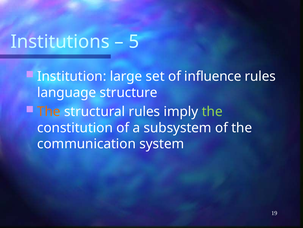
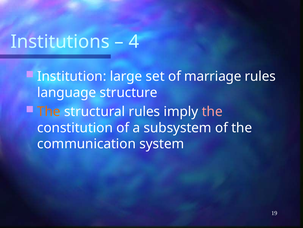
5: 5 -> 4 (134, 42)
influence: influence -> marriage (213, 76)
the colour: light green -> pink (212, 111)
